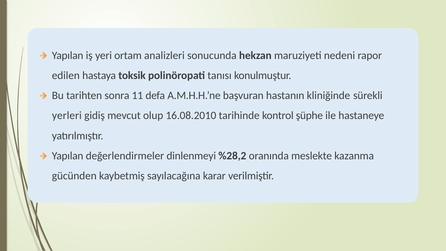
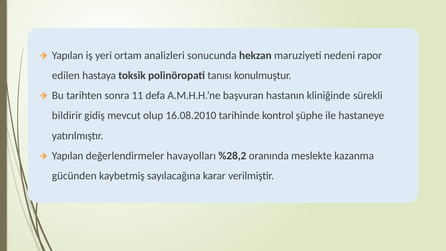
yerleri: yerleri -> bildirir (67, 116)
dinlenmeyi: dinlenmeyi -> havayolları (191, 156)
